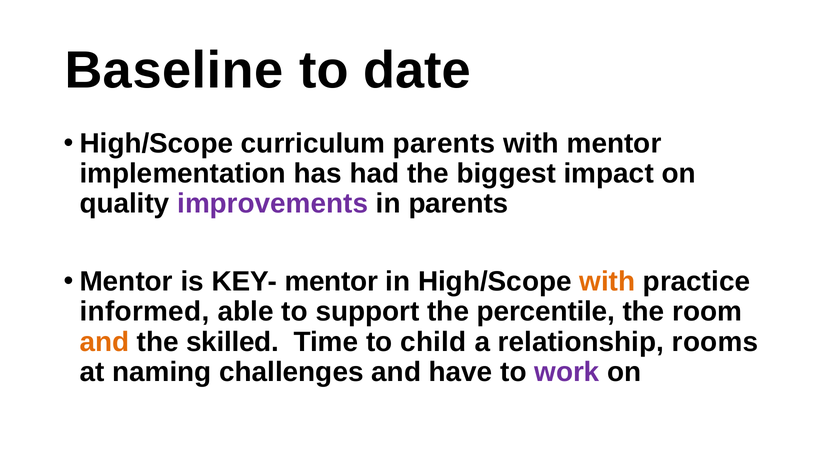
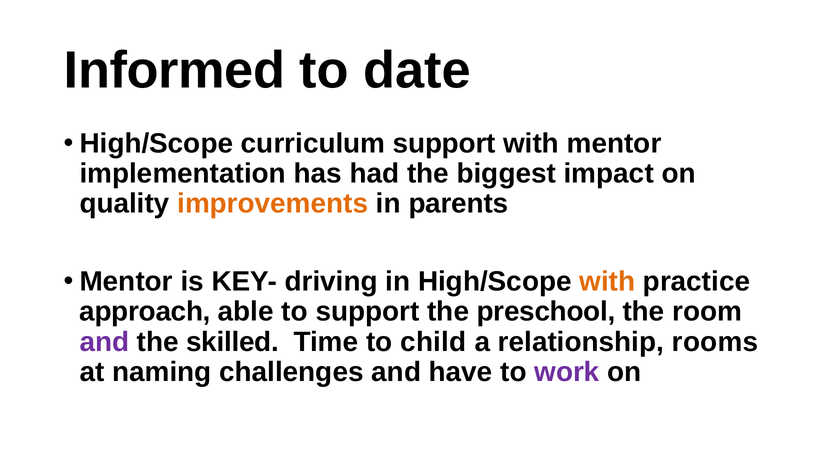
Baseline: Baseline -> Informed (175, 70)
curriculum parents: parents -> support (444, 144)
improvements colour: purple -> orange (273, 204)
KEY- mentor: mentor -> driving (331, 282)
informed: informed -> approach (145, 312)
percentile: percentile -> preschool (546, 312)
and colour: orange -> purple (104, 342)
